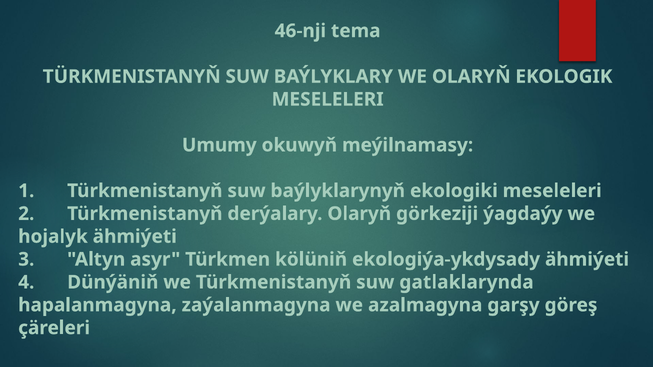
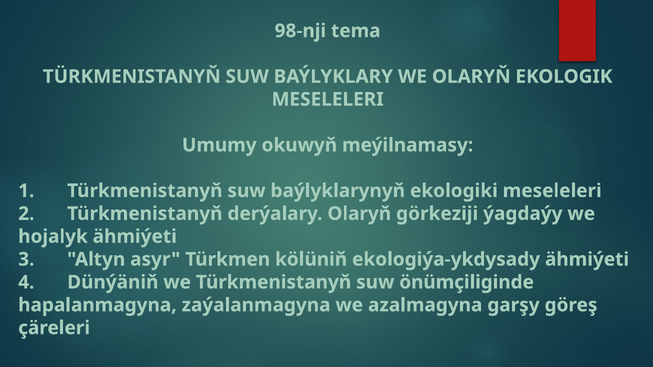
46-nji: 46-nji -> 98-nji (300, 31)
gatlaklarynda: gatlaklarynda -> önümçiliginde (467, 282)
